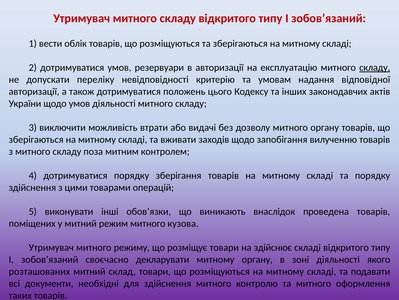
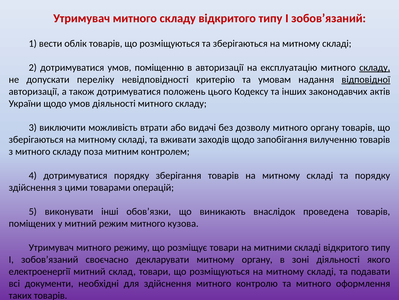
резервуари: резервуари -> поміщенню (159, 67)
відповідної underline: none -> present (366, 79)
здійснює: здійснює -> митними (273, 247)
розташованих: розташованих -> електроенергії (40, 271)
